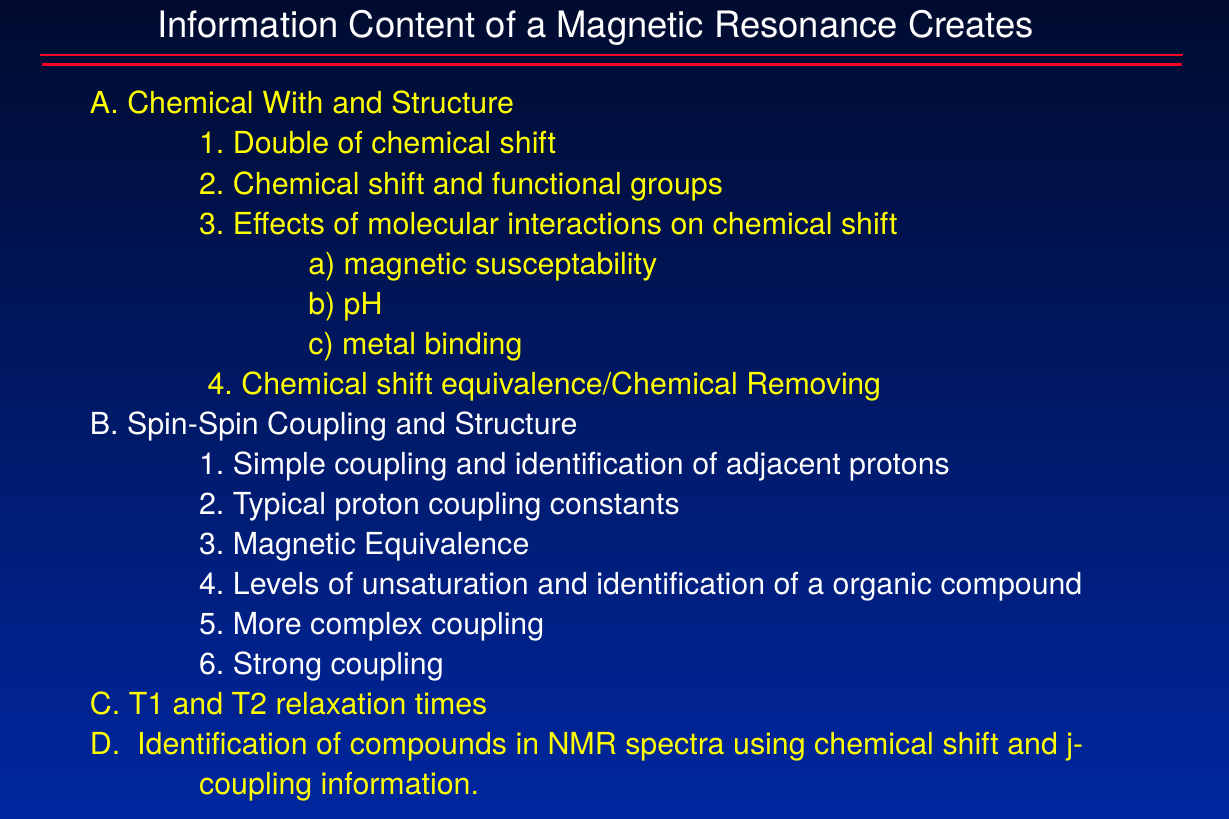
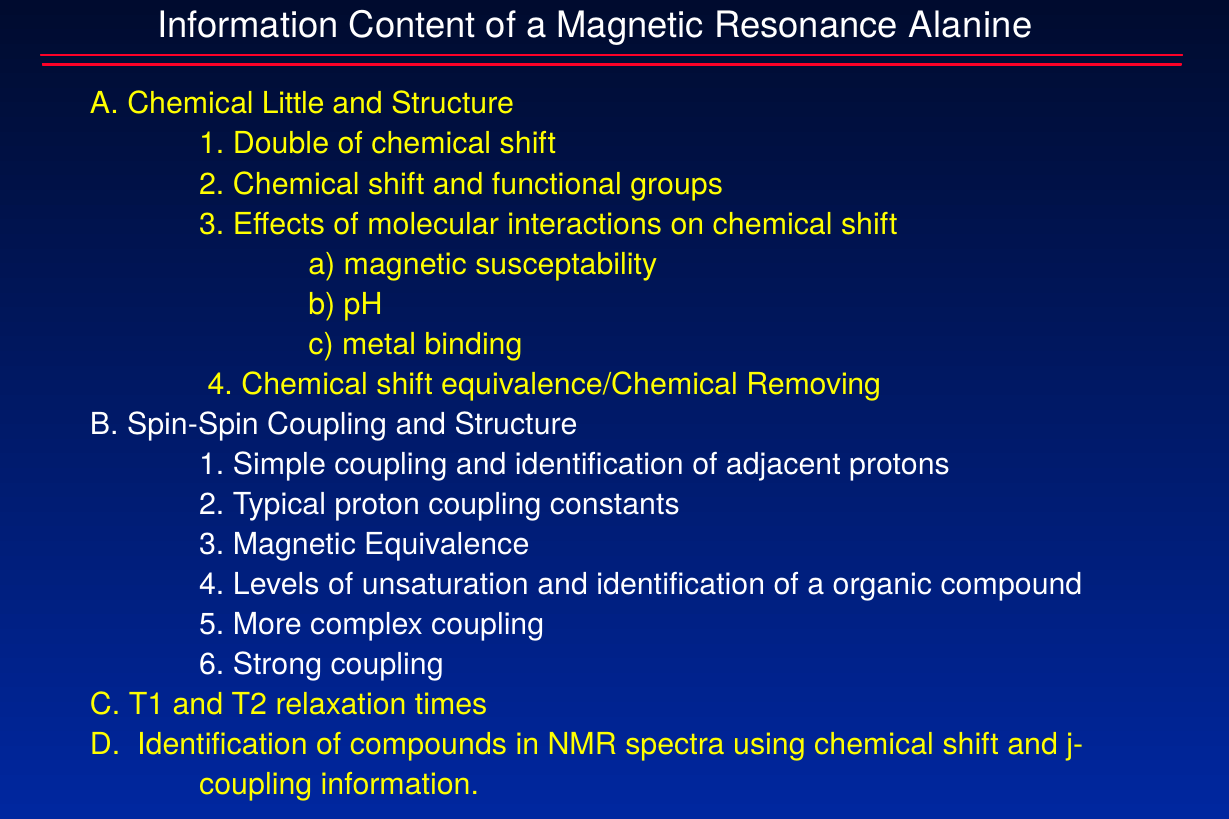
Creates: Creates -> Alanine (971, 25)
With: With -> Little (293, 104)
